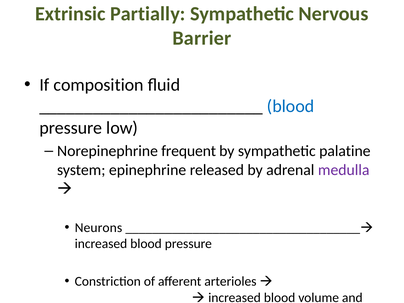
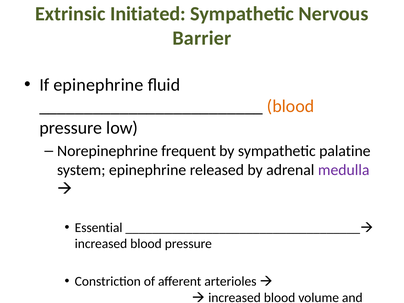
Partially: Partially -> Initiated (148, 14)
If composition: composition -> epinephrine (98, 85)
blood colour: blue -> orange (291, 106)
Neurons: Neurons -> Essential (99, 228)
